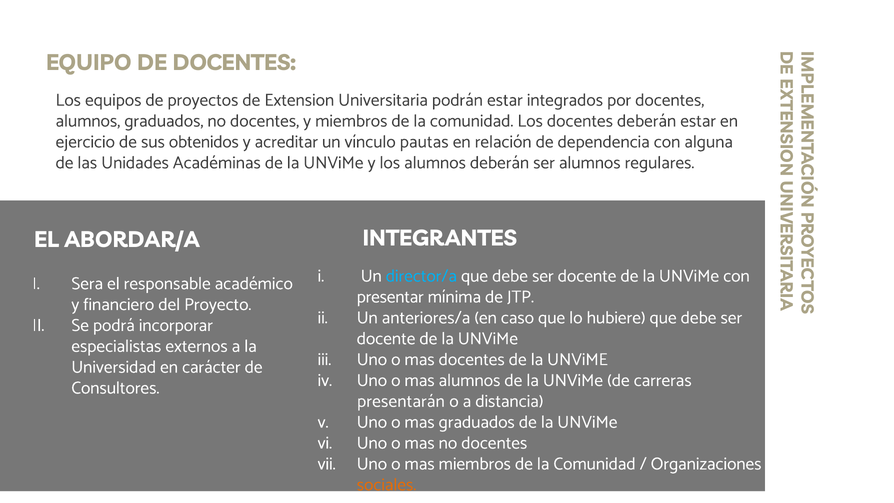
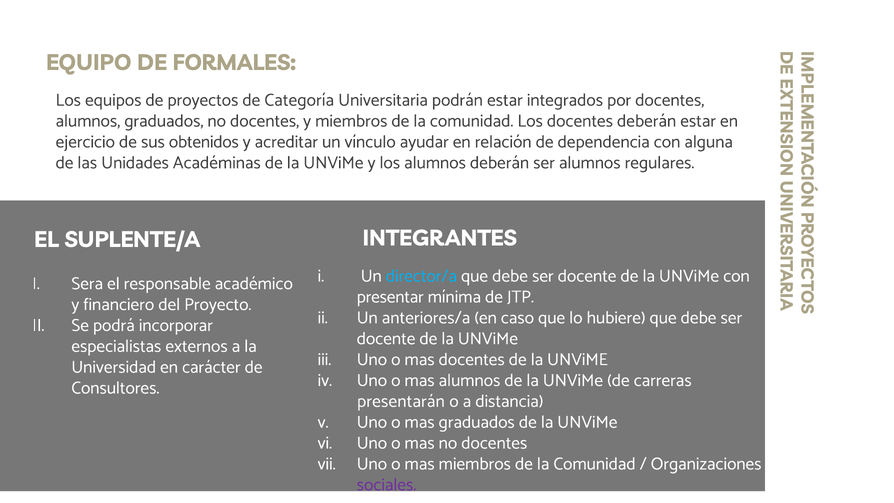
DE DOCENTES: DOCENTES -> FORMALES (235, 63)
Extension: Extension -> Categoría (299, 100)
pautas: pautas -> ayudar (424, 142)
ABORDAR/A: ABORDAR/A -> SUPLENTE/A (132, 240)
sociales colour: orange -> purple (386, 485)
